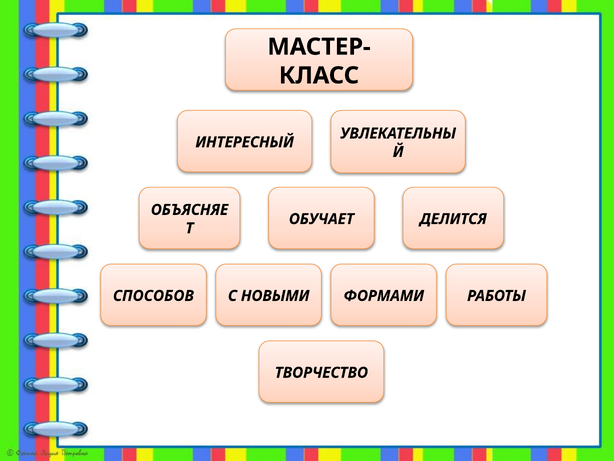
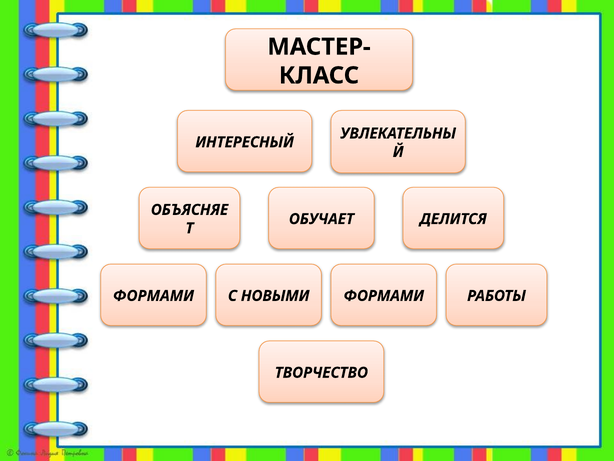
СПОСОБОВ: СПОСОБОВ -> ФОРМАМИ (153, 296)
